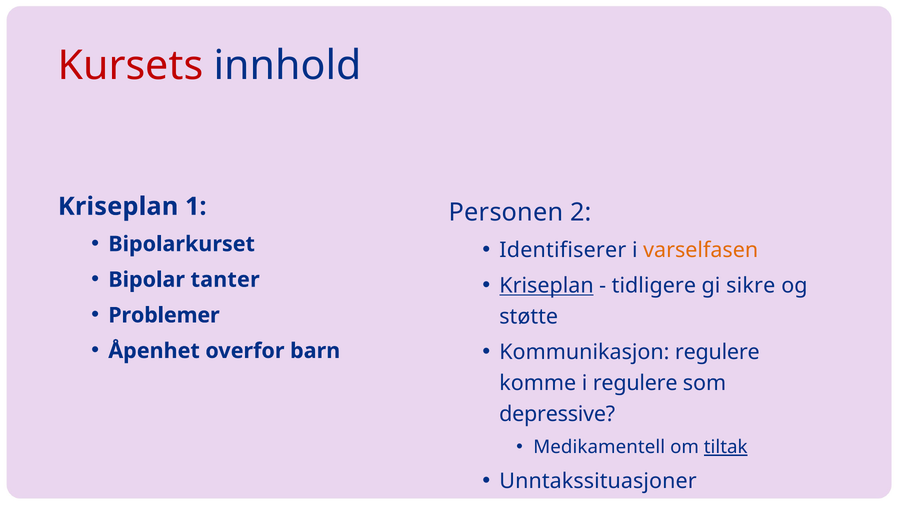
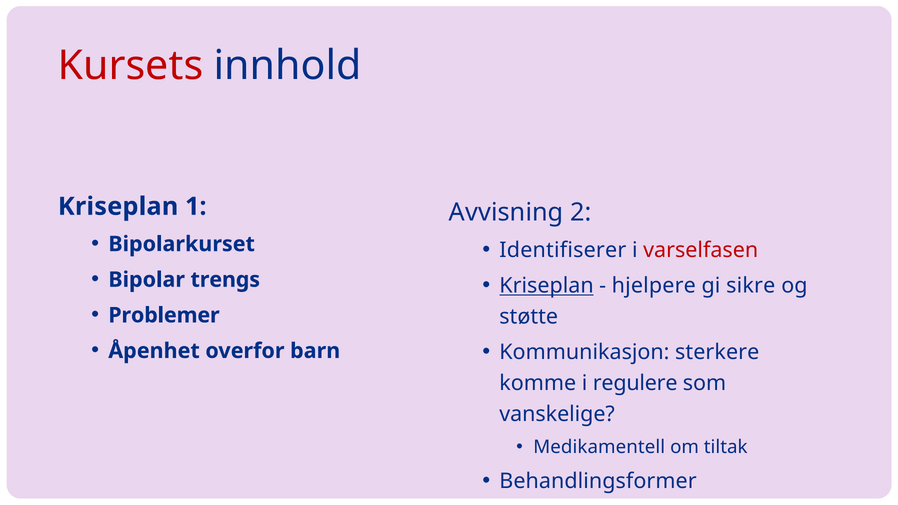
Personen: Personen -> Avvisning (506, 213)
varselfasen colour: orange -> red (701, 250)
tanter: tanter -> trengs (225, 280)
tidligere: tidligere -> hjelpere (654, 286)
Kommunikasjon regulere: regulere -> sterkere (717, 352)
depressive: depressive -> vanskelige (557, 414)
tiltak underline: present -> none (726, 447)
Unntakssituasjoner: Unntakssituasjoner -> Behandlingsformer (598, 481)
